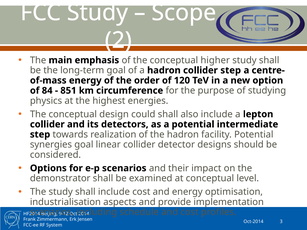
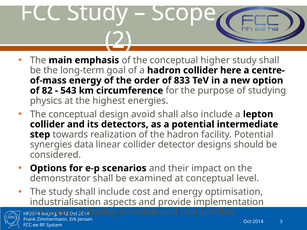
collider step: step -> here (231, 70)
120: 120 -> 833 (182, 81)
84: 84 -> 82 (47, 91)
851: 851 -> 543 (68, 91)
could: could -> avoid (143, 114)
synergies goal: goal -> data (84, 145)
